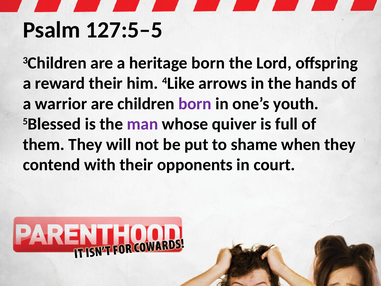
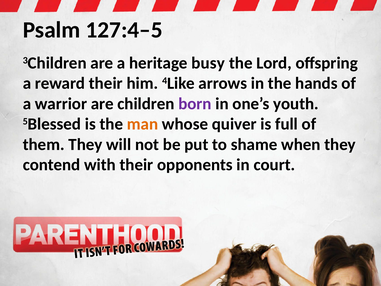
127:5–5: 127:5–5 -> 127:4–5 (124, 30)
heritage born: born -> busy (208, 63)
man colour: purple -> orange (142, 124)
